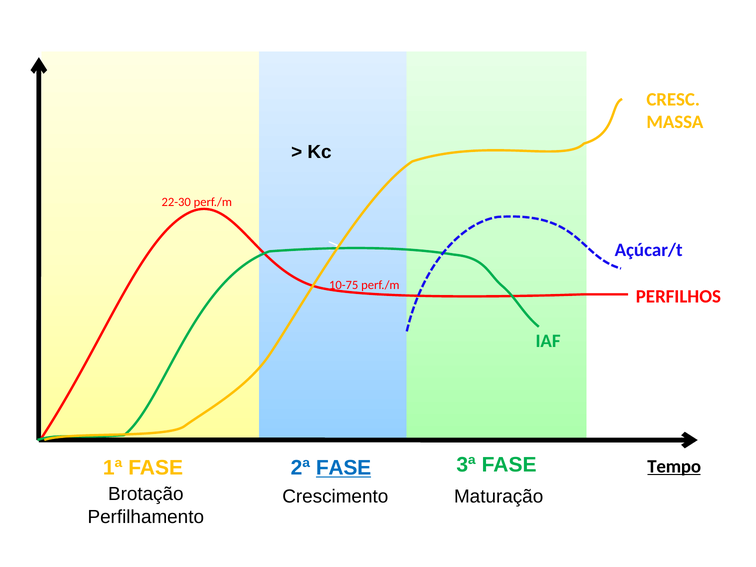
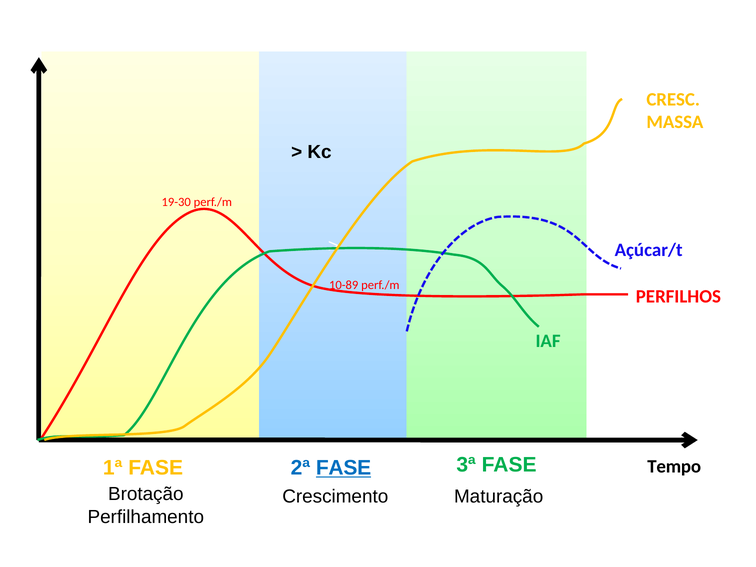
22-30: 22-30 -> 19-30 (176, 202)
10-75: 10-75 -> 10-89 (344, 285)
Tempo underline: present -> none (674, 467)
